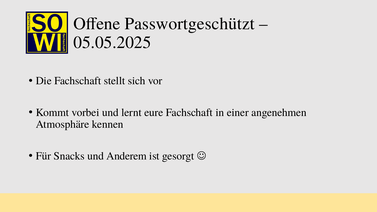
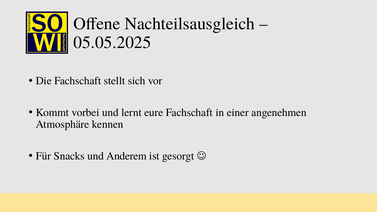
Passwortgeschützt: Passwortgeschützt -> Nachteilsausgleich (190, 24)
